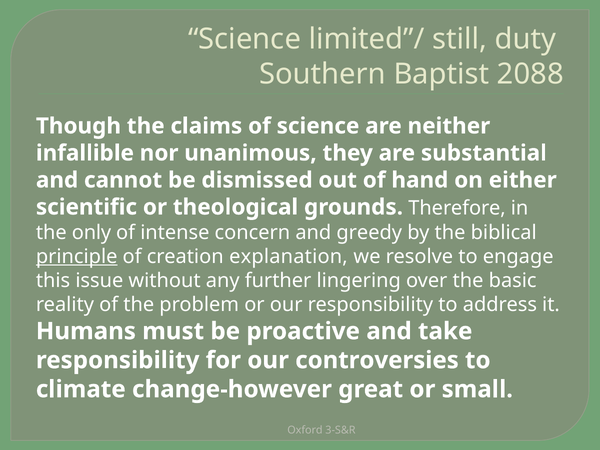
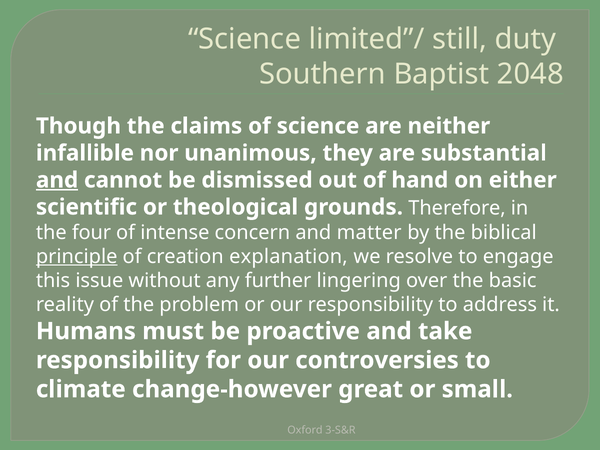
2088: 2088 -> 2048 (530, 74)
and underline: none -> present (57, 180)
only: only -> four (91, 232)
greedy: greedy -> matter (369, 232)
